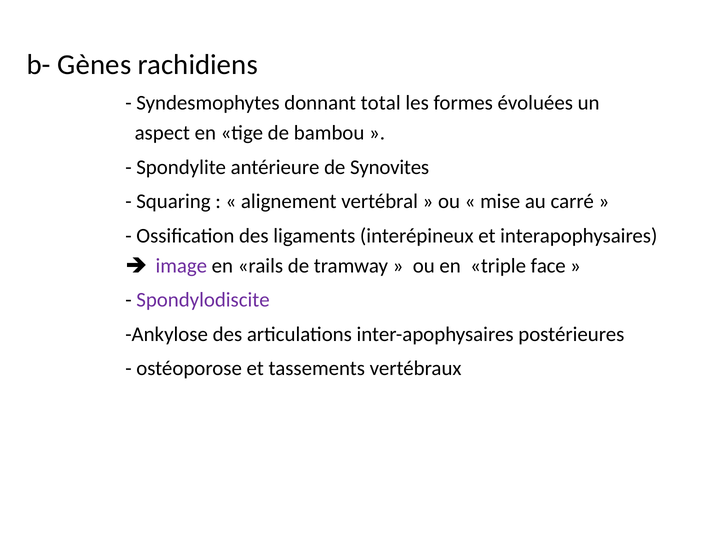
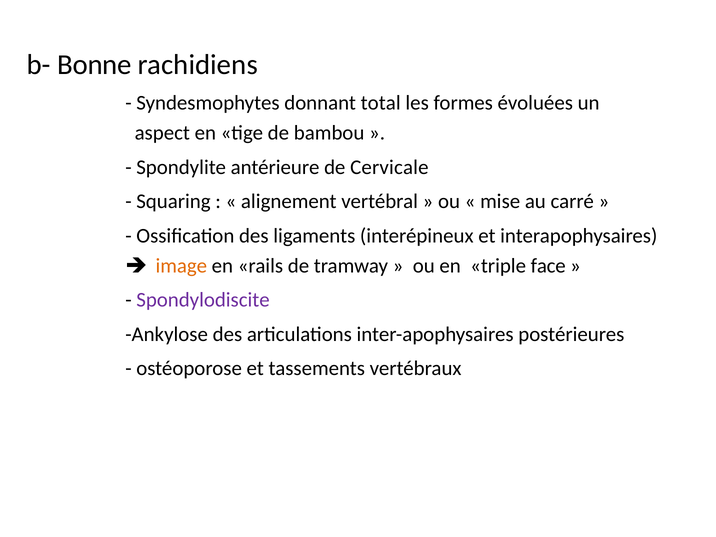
Gènes: Gènes -> Bonne (94, 65)
Synovites: Synovites -> Cervicale (389, 167)
image colour: purple -> orange (181, 266)
